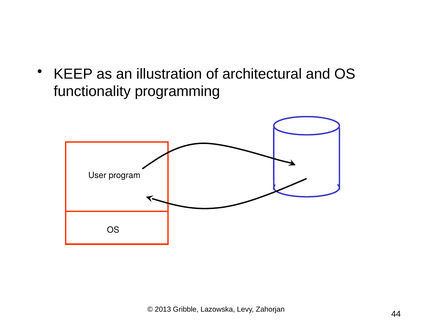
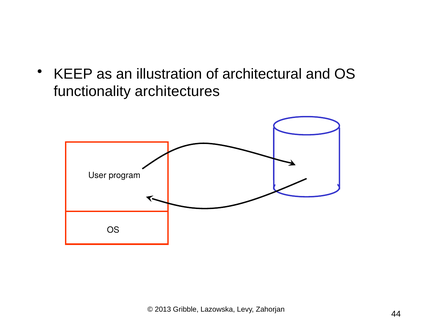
programming: programming -> architectures (177, 92)
